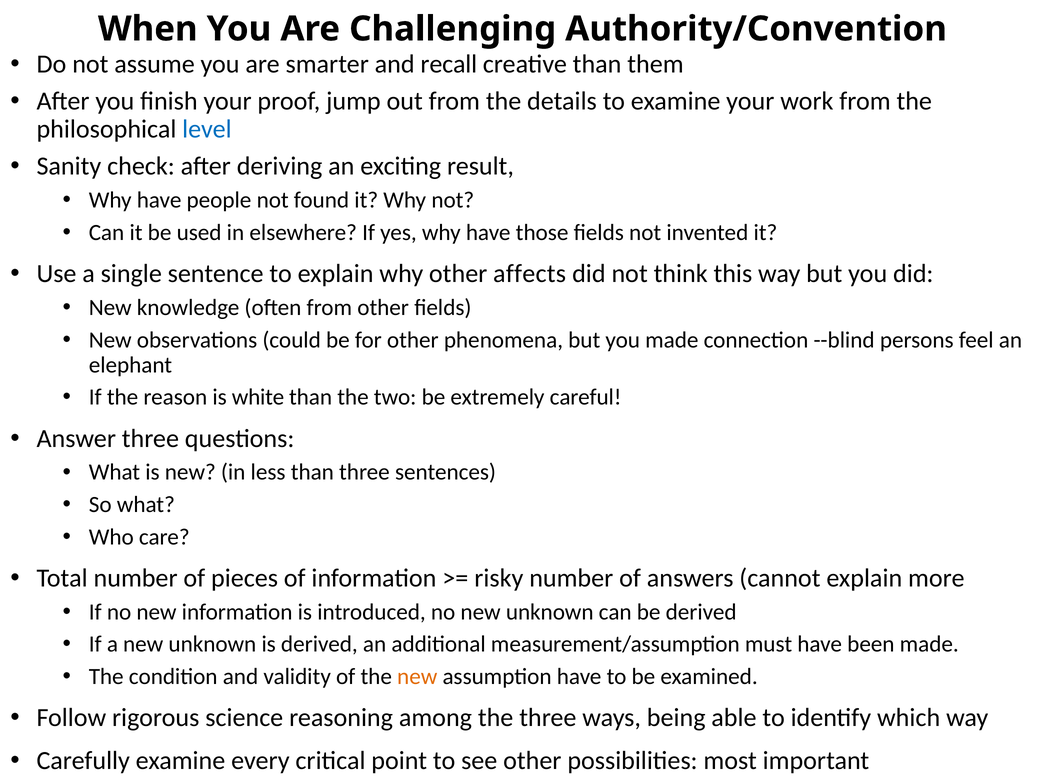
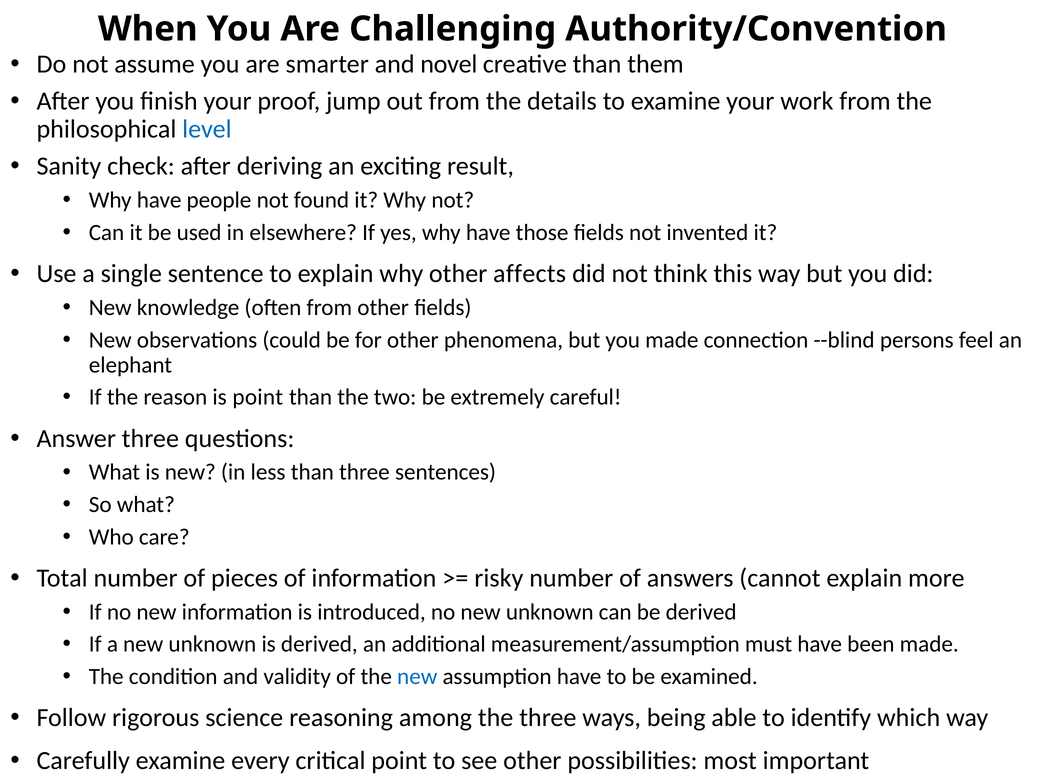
recall: recall -> novel (449, 64)
is white: white -> point (258, 397)
new colour: orange -> blue (417, 676)
